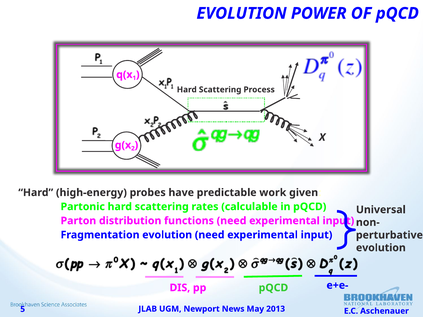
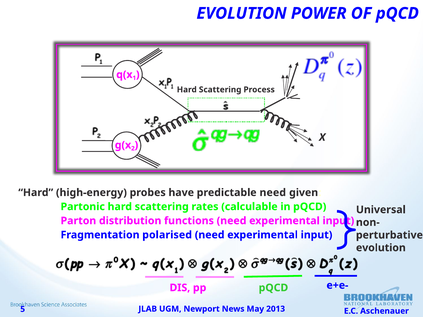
predictable work: work -> need (273, 193)
Fragmentation evolution: evolution -> polarised (167, 235)
